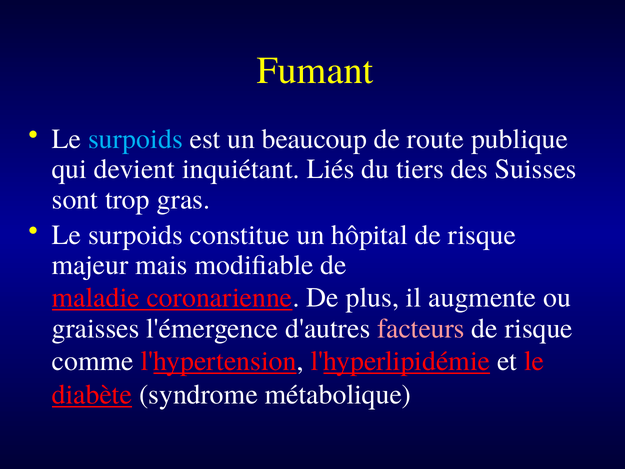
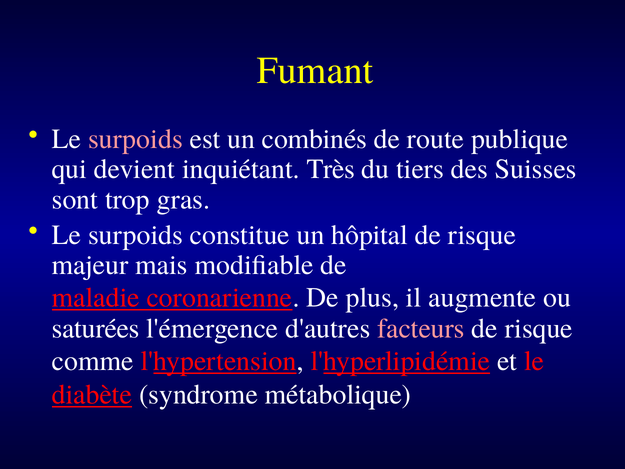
surpoids colour: light blue -> pink (135, 139)
beaucoup: beaucoup -> combinés (315, 139)
Liés: Liés -> Très (331, 169)
graisses: graisses -> saturées (96, 328)
